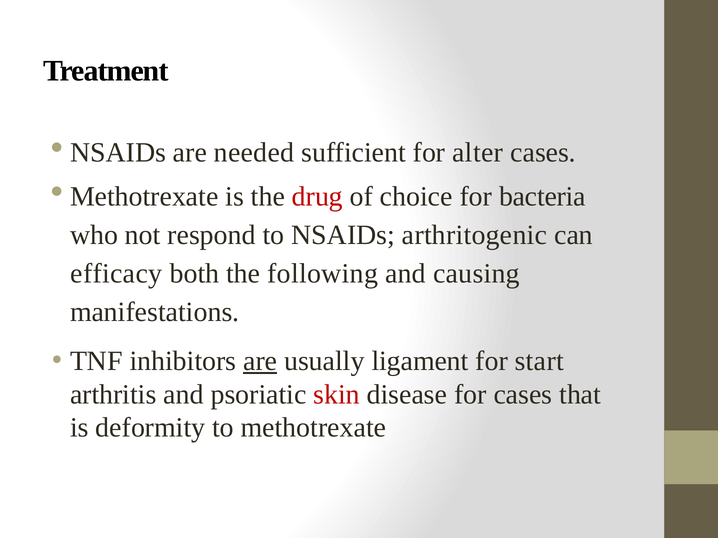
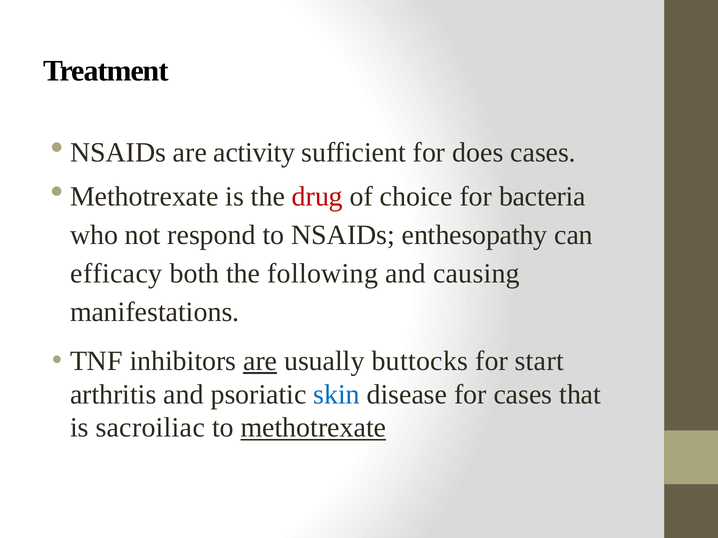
needed: needed -> activity (254, 153)
alter: alter -> does (478, 153)
arthritogenic: arthritogenic -> enthesopathy (475, 235)
ligament: ligament -> buttocks (420, 361)
skin colour: red -> blue (337, 395)
deformity: deformity -> sacroiliac (150, 428)
methotrexate underline: none -> present (313, 428)
